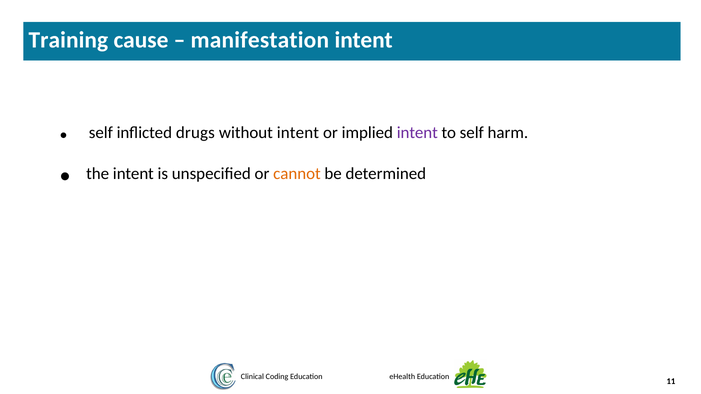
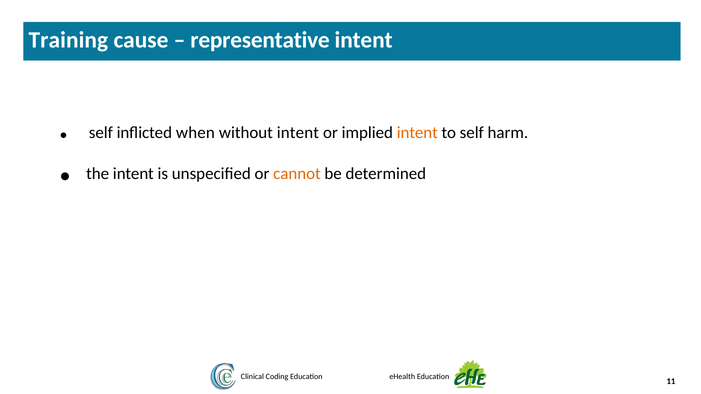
manifestation: manifestation -> representative (260, 40)
drugs: drugs -> when (195, 133)
intent colour: purple -> orange (417, 133)
